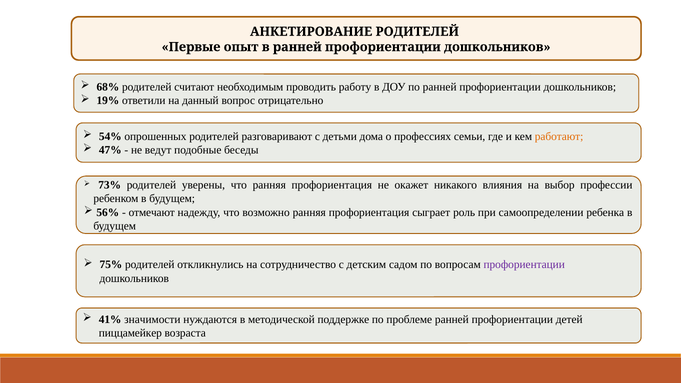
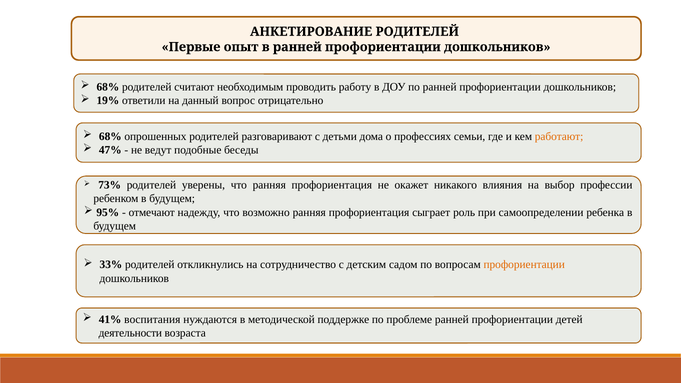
54%: 54% -> 68% (110, 137)
56%: 56% -> 95% (108, 212)
75%: 75% -> 33% (111, 265)
профориентации colour: purple -> orange (524, 265)
значимости: значимости -> воспитания (152, 320)
пиццамейкер: пиццамейкер -> деятельности (130, 333)
